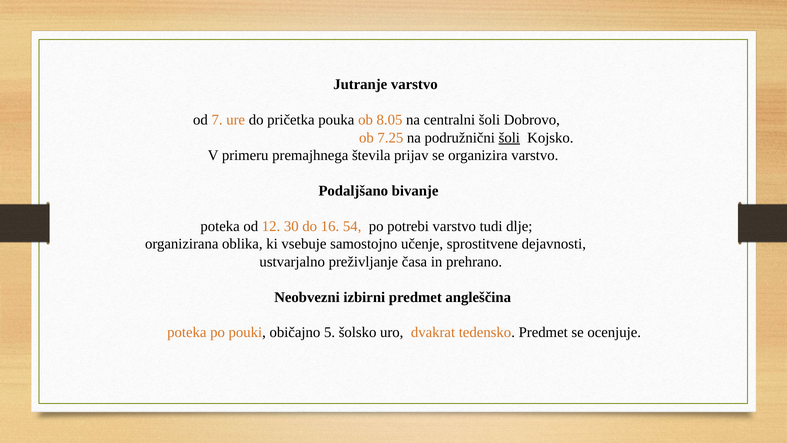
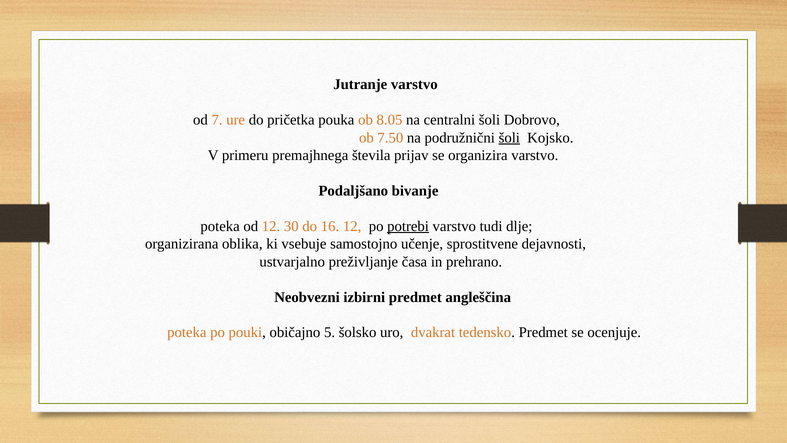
7.25: 7.25 -> 7.50 (390, 138)
16 54: 54 -> 12 (352, 226)
potrebi underline: none -> present (408, 226)
